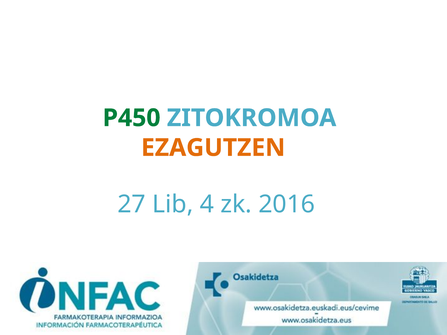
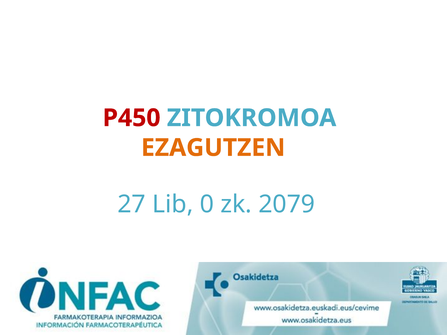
P450 colour: green -> red (132, 118)
4: 4 -> 0 (207, 204)
2016: 2016 -> 2079 (287, 204)
